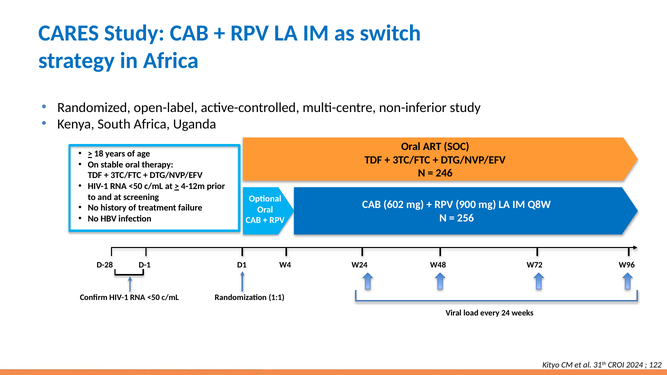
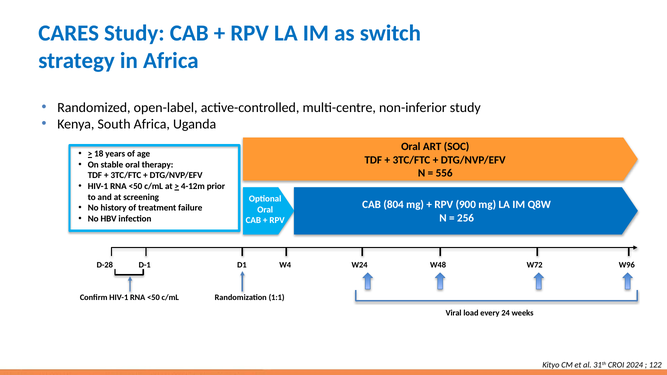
246: 246 -> 556 (444, 173)
602: 602 -> 804 (394, 205)
